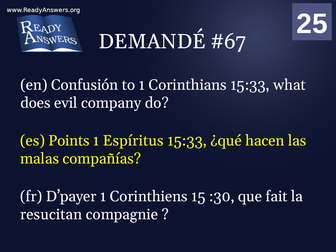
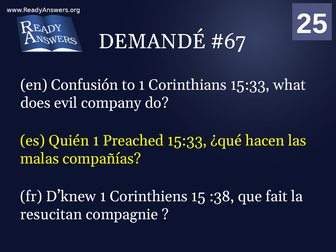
Points: Points -> Quién (69, 141)
Espíritus: Espíritus -> Preached (133, 141)
D’payer: D’payer -> D’knew (71, 196)
:30: :30 -> :38 (222, 196)
